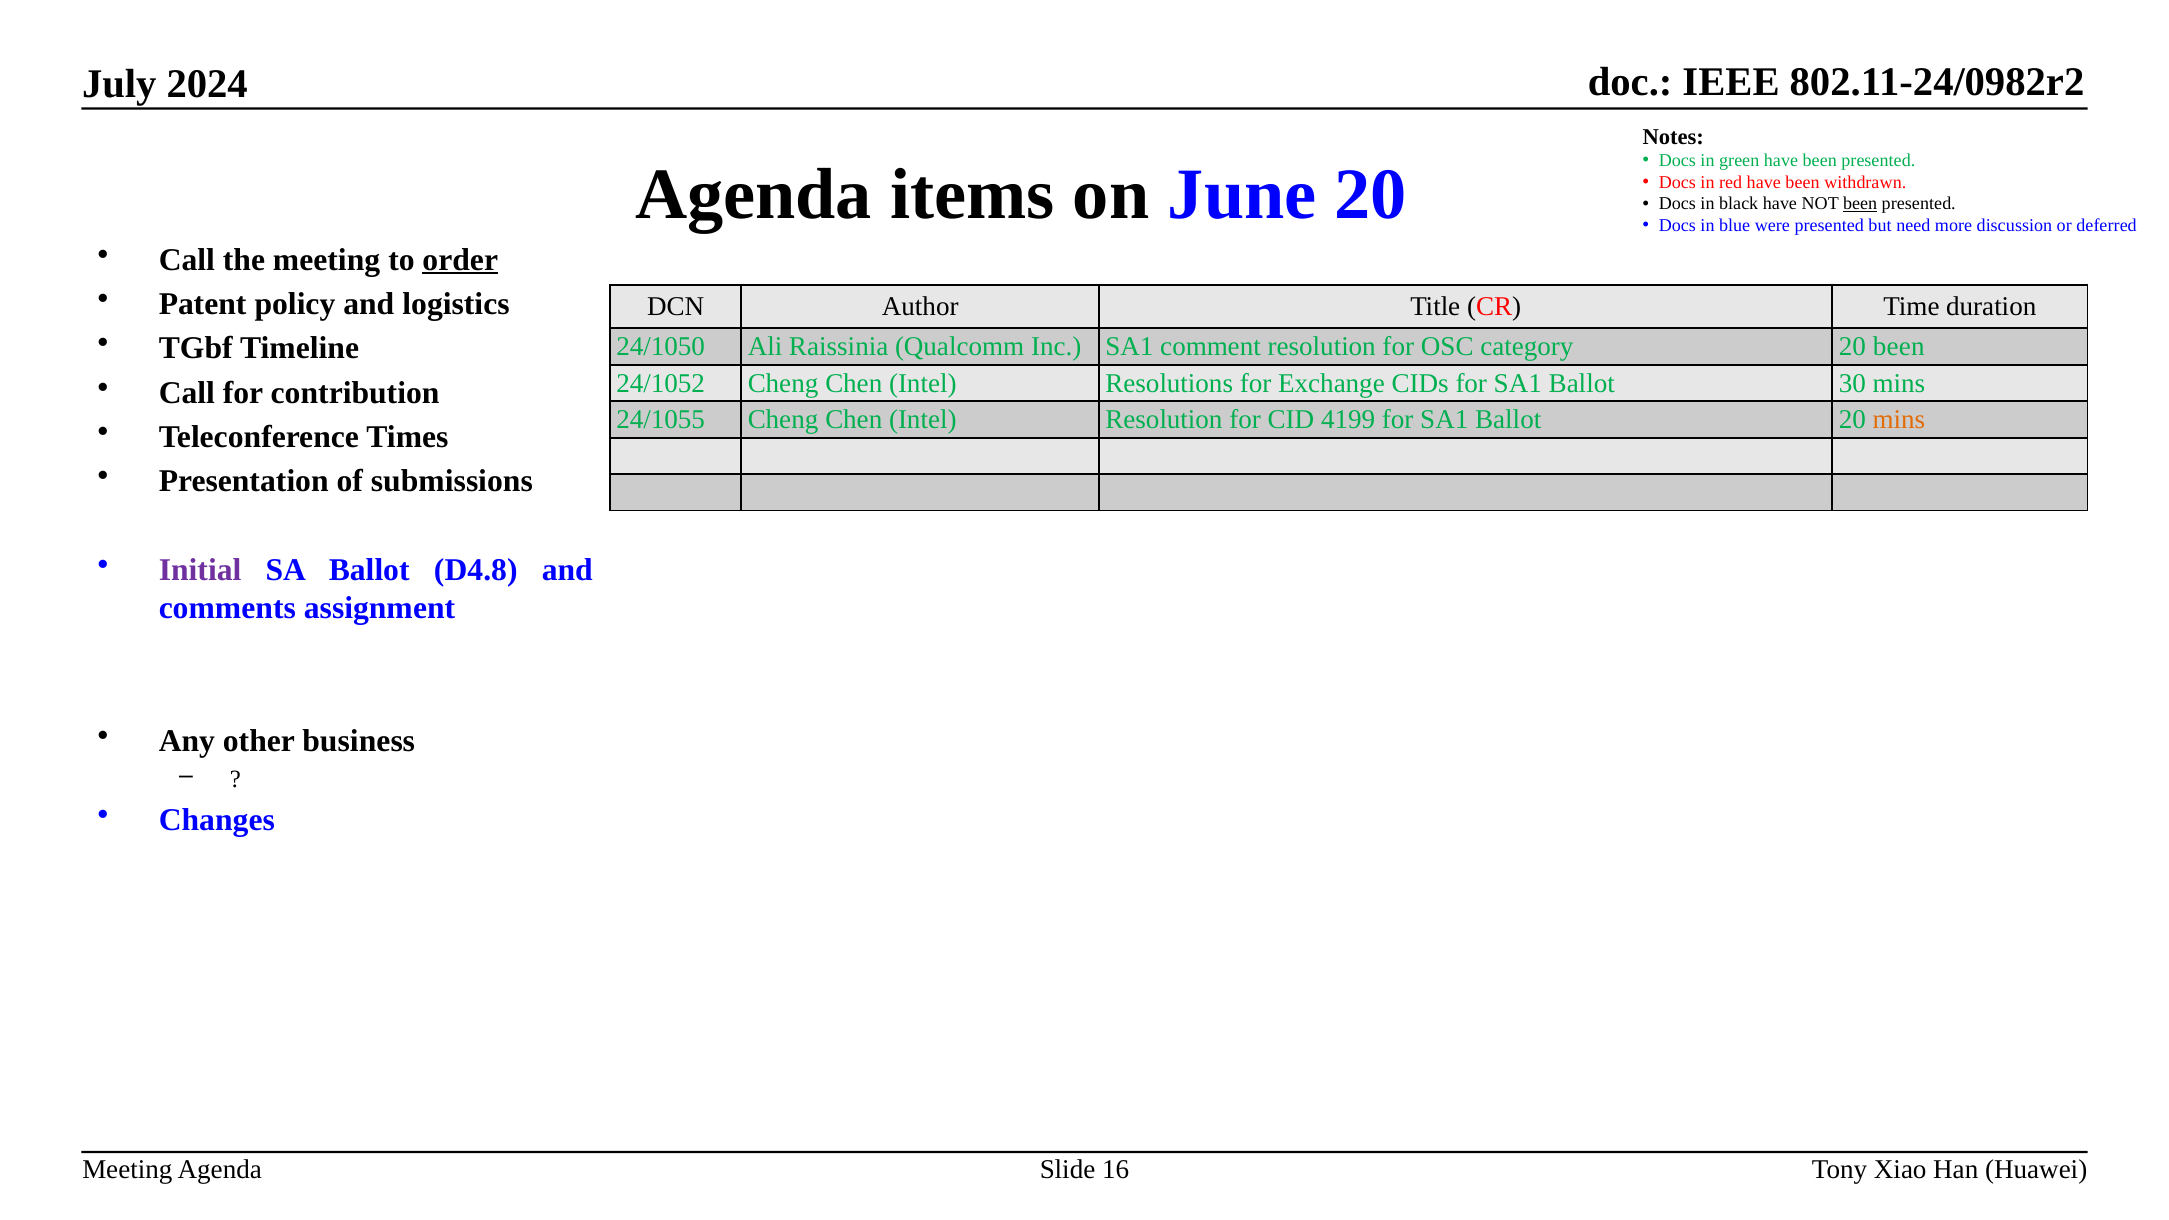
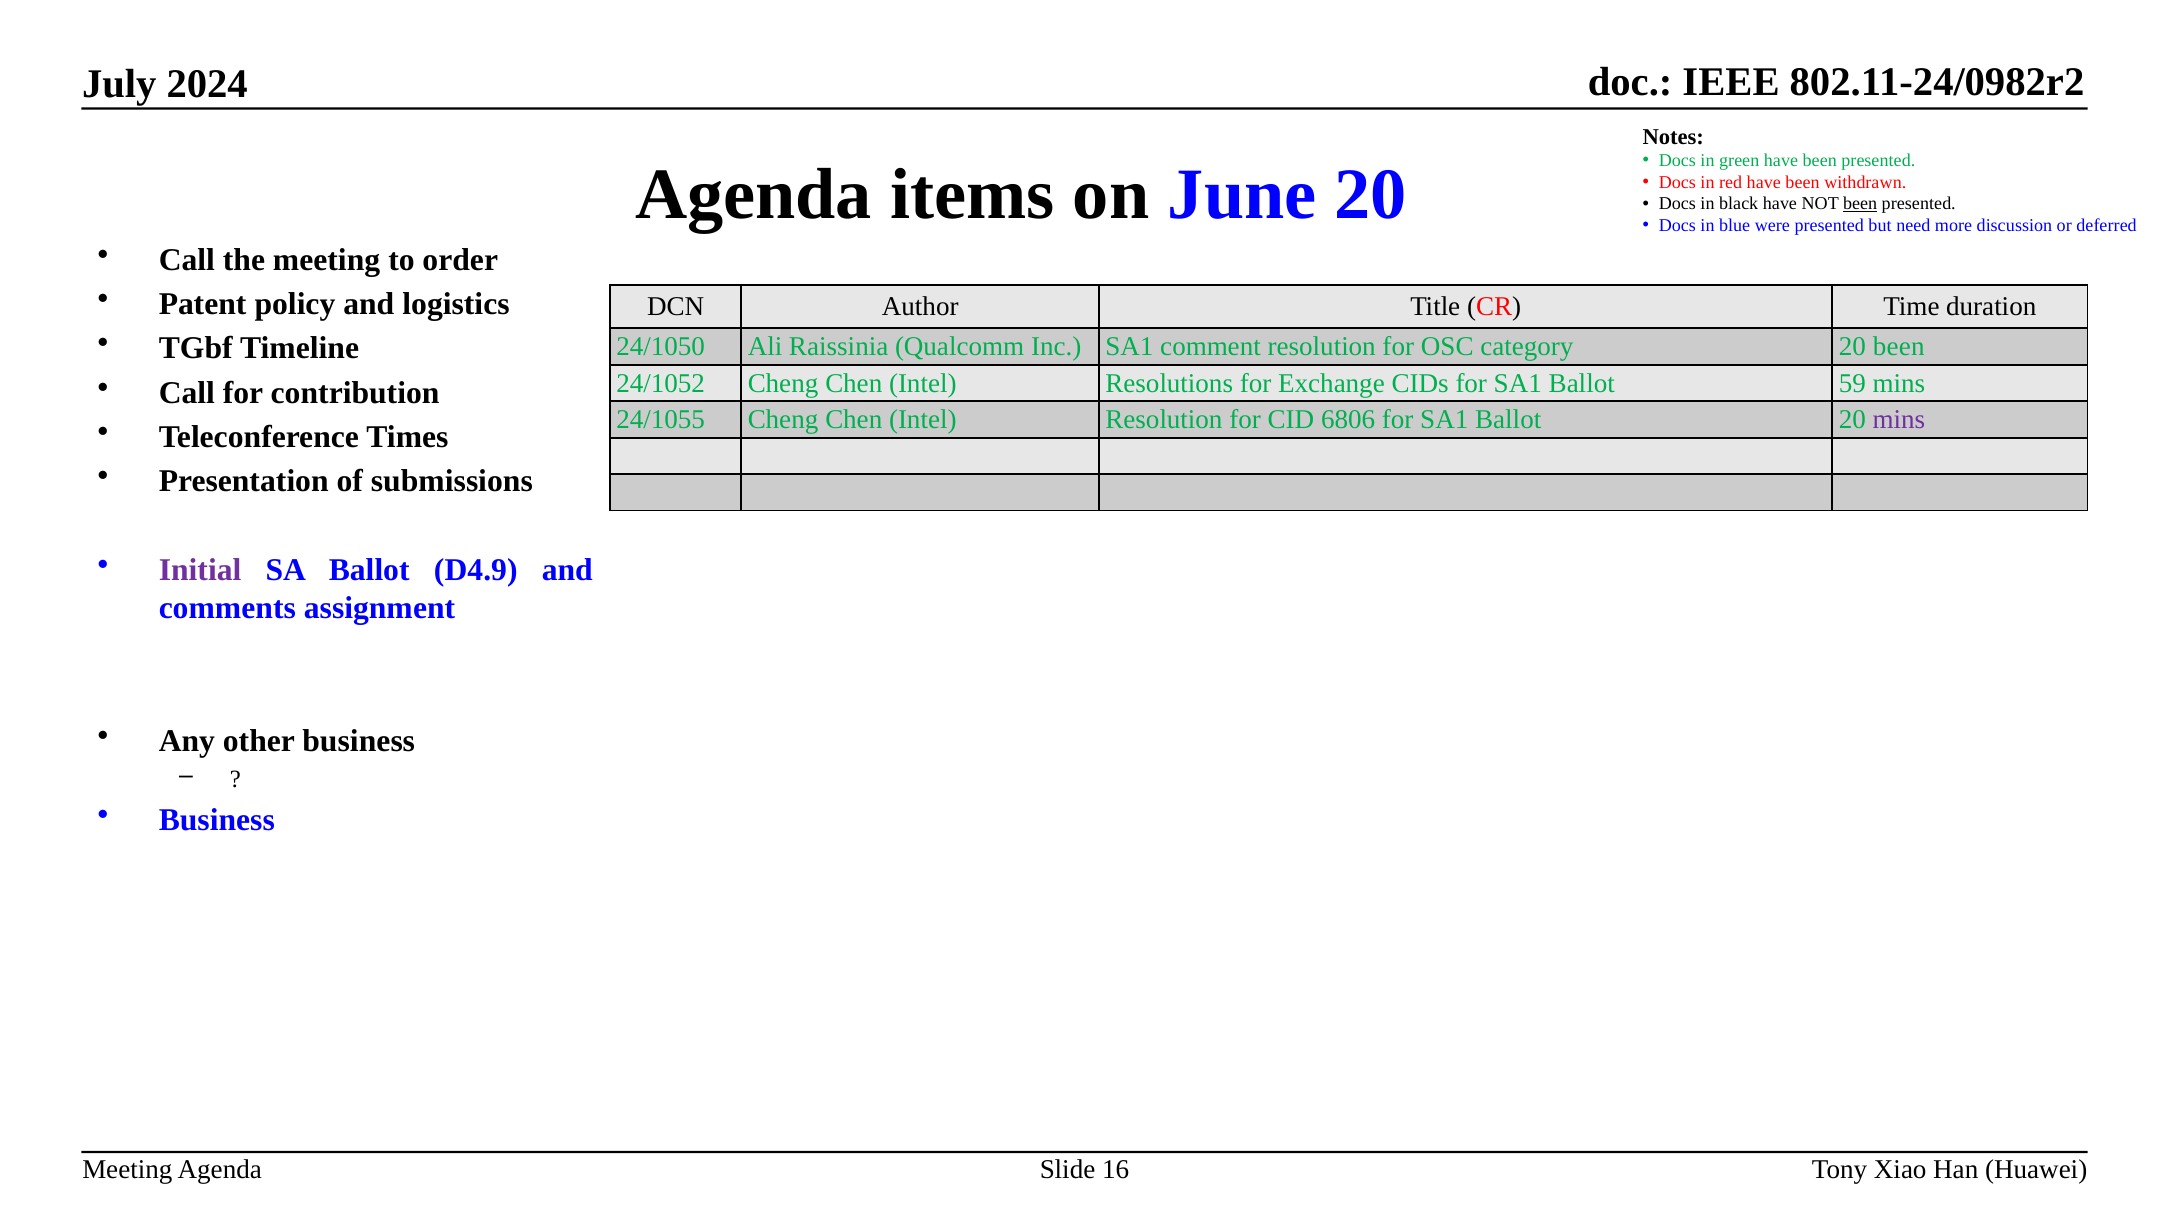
order underline: present -> none (460, 260)
30: 30 -> 59 (1852, 383)
4199: 4199 -> 6806 (1348, 420)
mins colour: orange -> purple (1899, 420)
D4.8: D4.8 -> D4.9 (476, 570)
Changes: Changes -> Business (217, 820)
